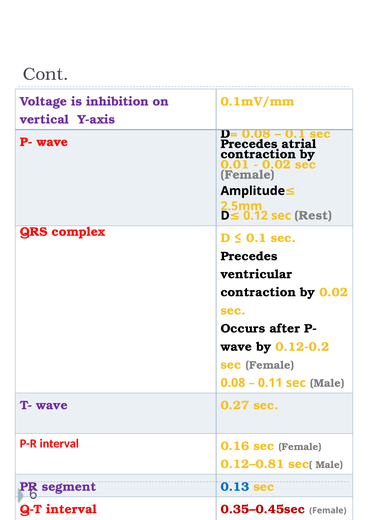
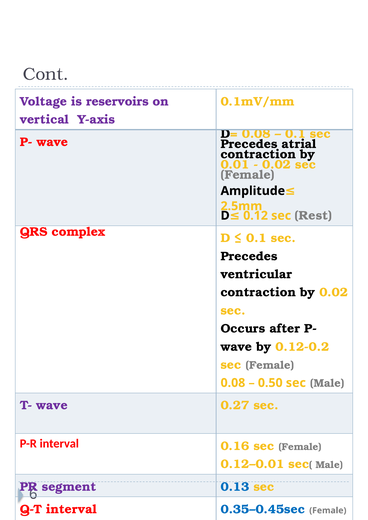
inhibition: inhibition -> reservoirs (117, 102)
0.11: 0.11 -> 0.50 (270, 383)
0.12–0.81: 0.12–0.81 -> 0.12–0.01 (252, 465)
0.35–0.45sec colour: red -> blue (263, 510)
